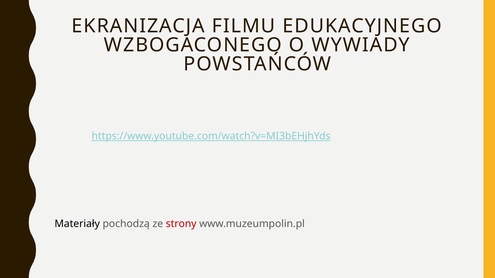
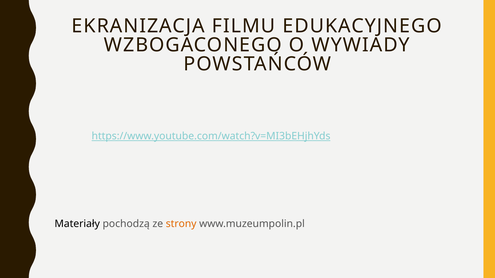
strony colour: red -> orange (181, 224)
